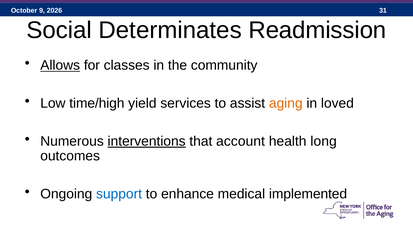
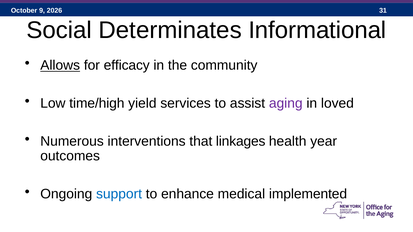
Readmission: Readmission -> Informational (317, 30)
classes: classes -> efficacy (127, 66)
aging colour: orange -> purple (286, 103)
interventions underline: present -> none (147, 141)
account: account -> linkages (241, 141)
long: long -> year (324, 141)
